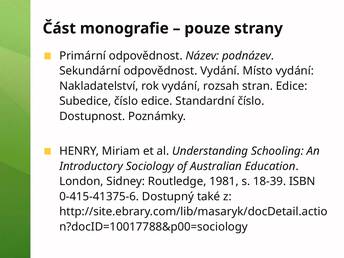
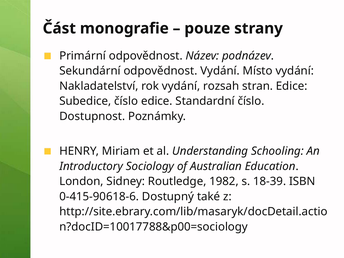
1981: 1981 -> 1982 (224, 181)
0-415-41375-6: 0-415-41375-6 -> 0-415-90618-6 (99, 197)
